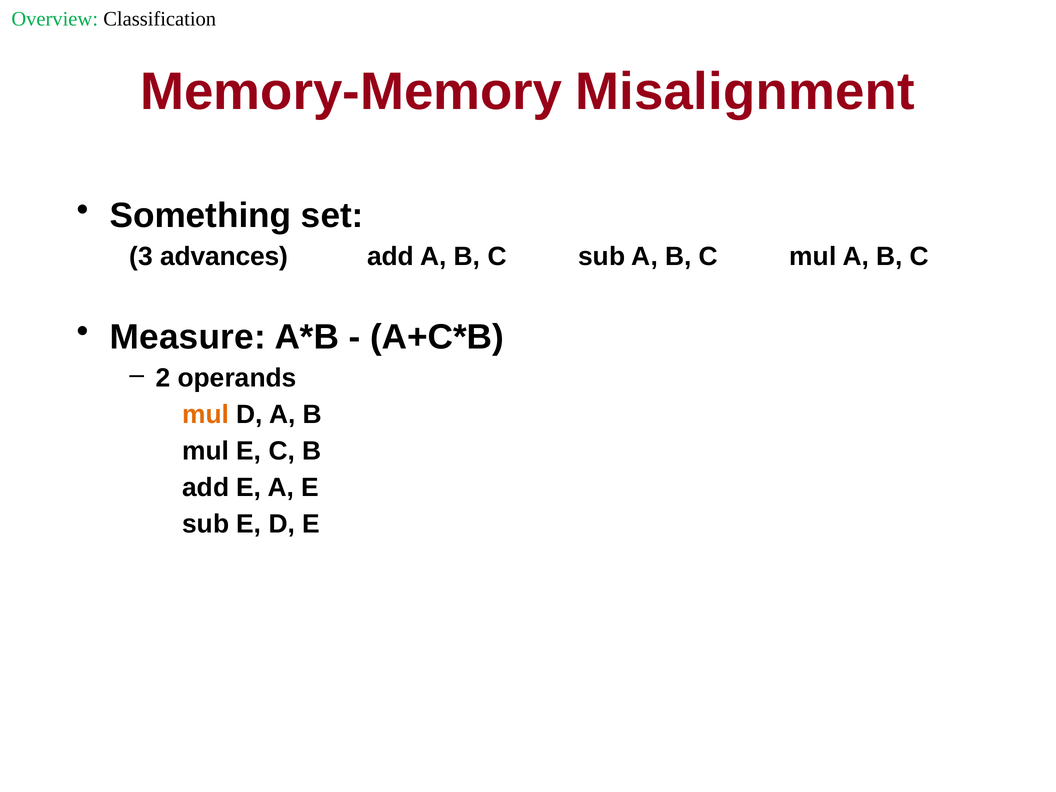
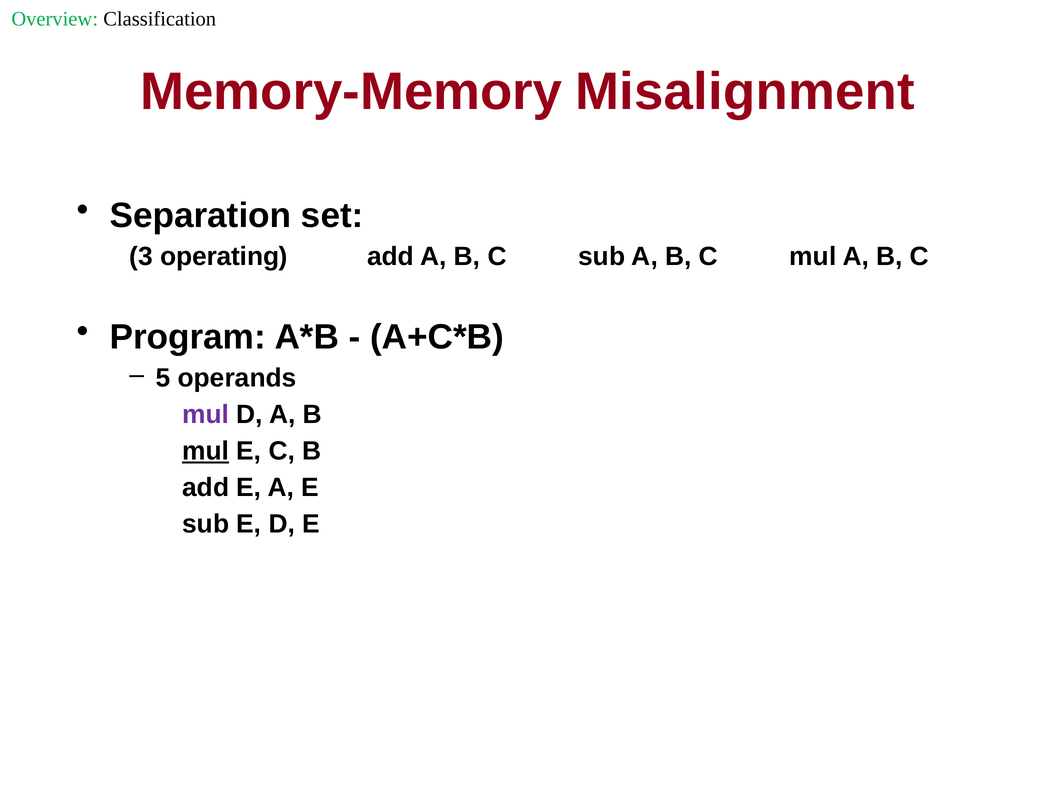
Something: Something -> Separation (200, 216)
advances: advances -> operating (224, 257)
Measure: Measure -> Program (188, 337)
2: 2 -> 5 (163, 378)
mul colour: orange -> purple (206, 415)
mul underline: none -> present (206, 451)
